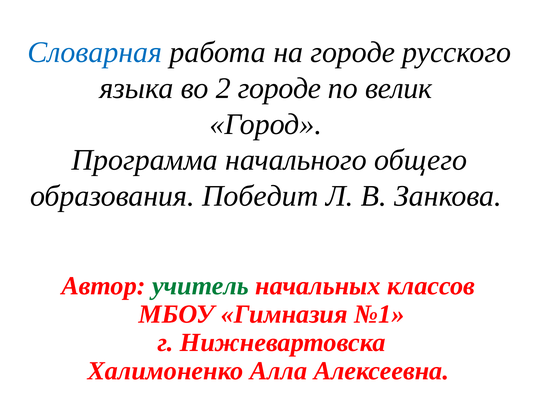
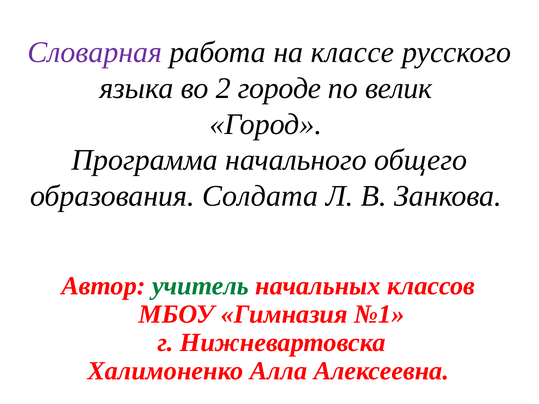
Словарная colour: blue -> purple (95, 52)
на городе: городе -> классе (353, 52)
Победит: Победит -> Солдата (260, 196)
